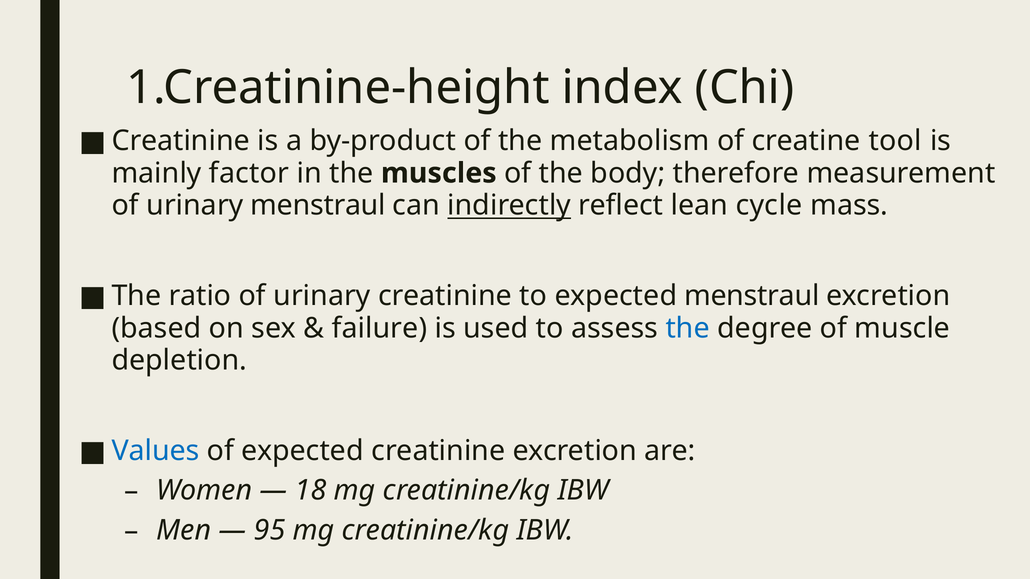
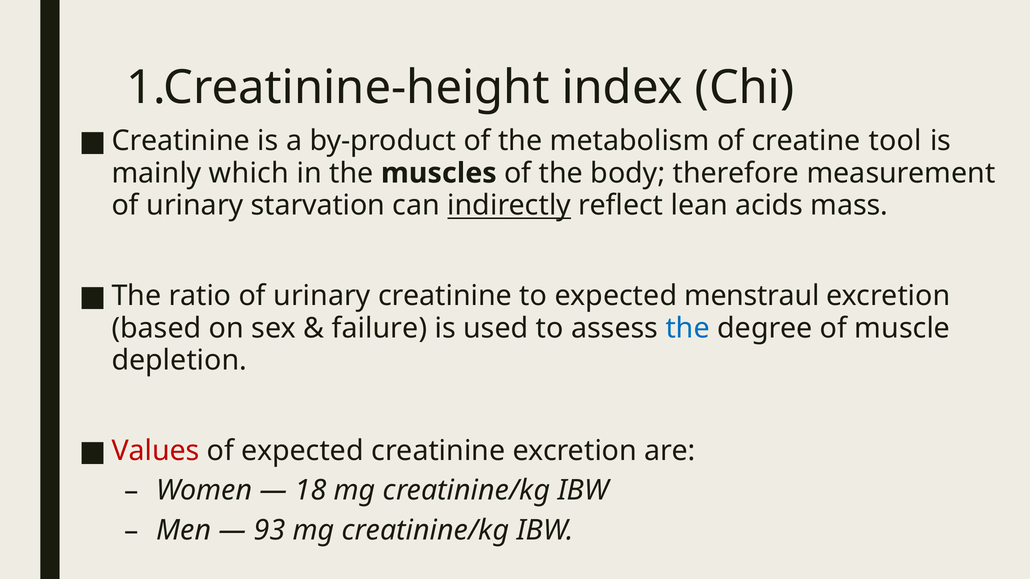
factor: factor -> which (249, 173)
urinary menstraul: menstraul -> starvation (318, 206)
cycle: cycle -> acids (769, 206)
Values colour: blue -> red (156, 451)
95: 95 -> 93 (270, 531)
